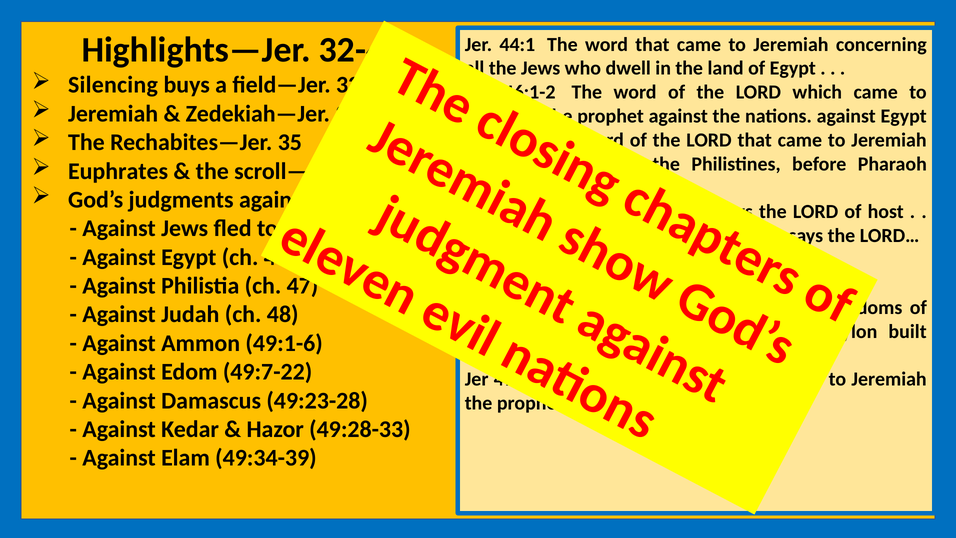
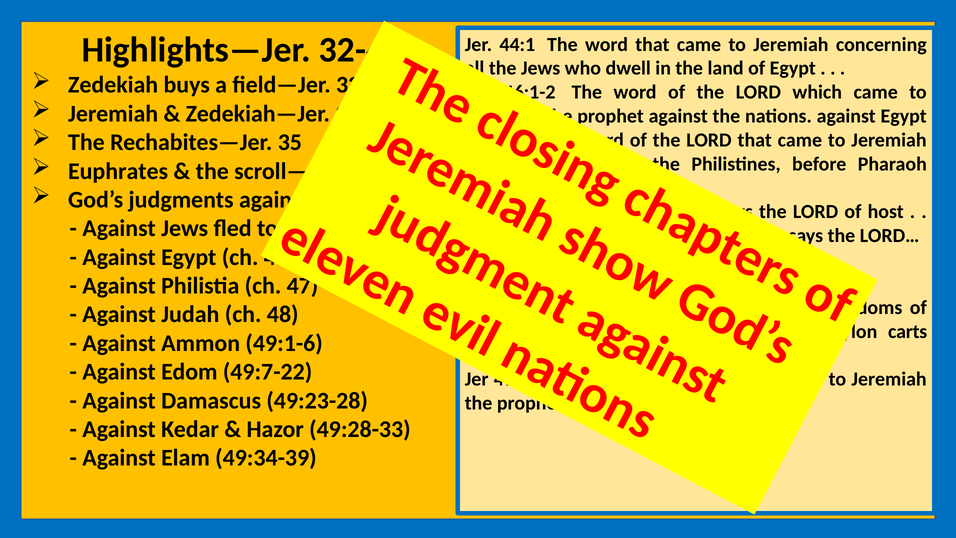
Silencing: Silencing -> Zedekiah (113, 85)
built: built -> carts (908, 331)
